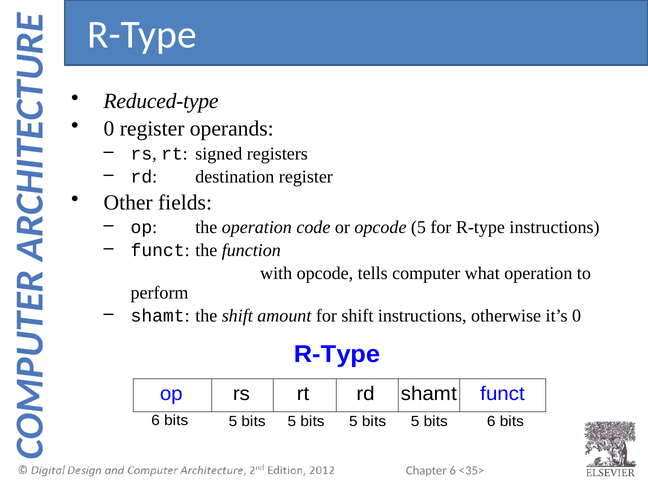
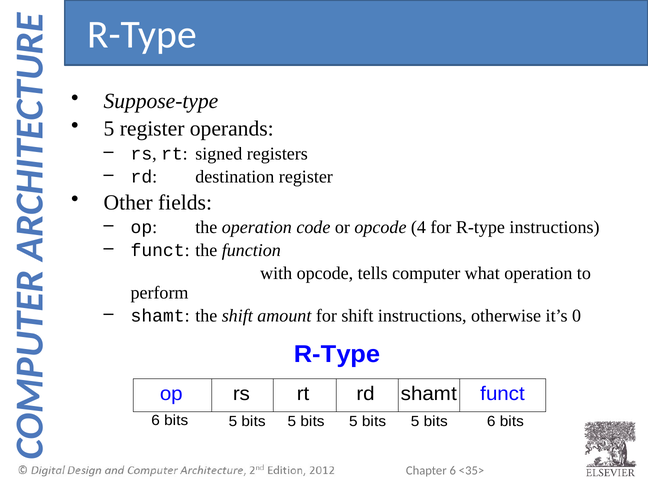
Reduced-type: Reduced-type -> Suppose-type (161, 101)
0: 0 -> 5 (109, 129)
opcode 5: 5 -> 4 (418, 227)
